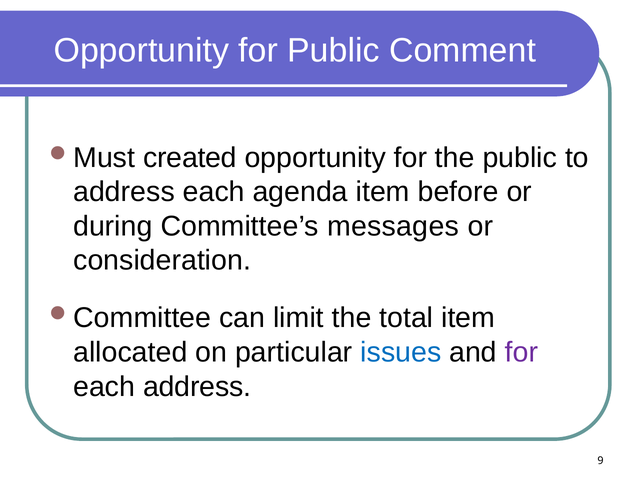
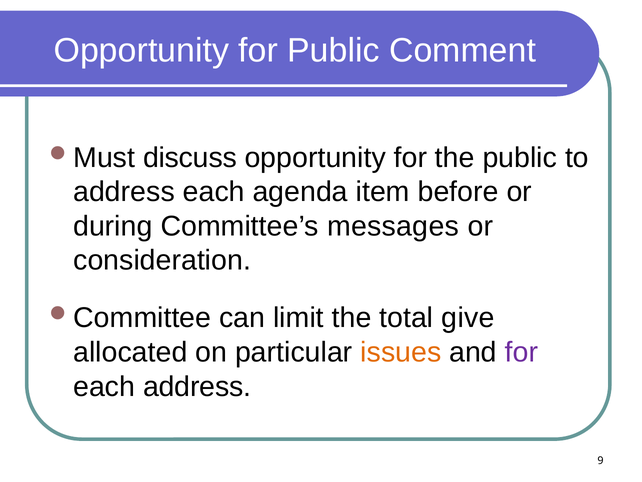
created: created -> discuss (190, 158)
total item: item -> give (468, 318)
issues colour: blue -> orange (401, 352)
